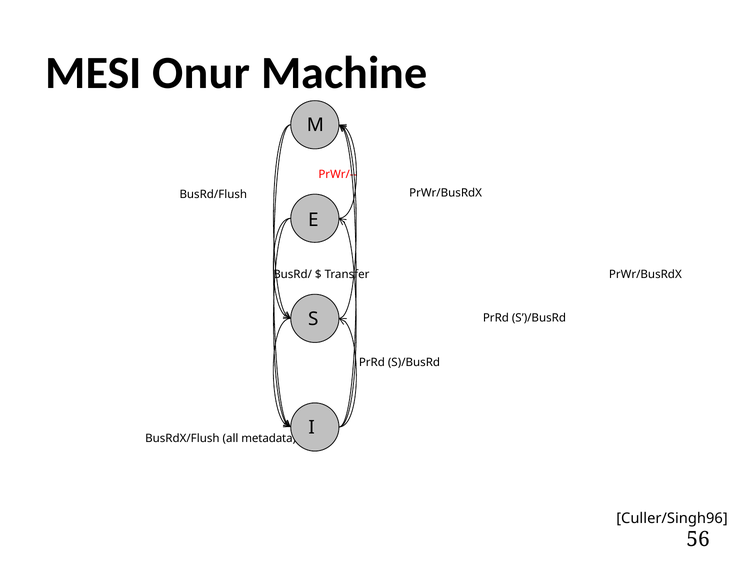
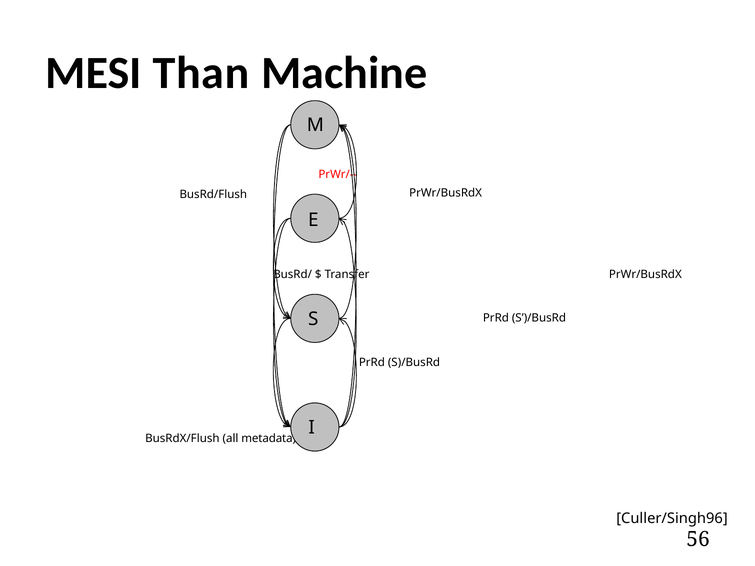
Onur: Onur -> Than (201, 73)
